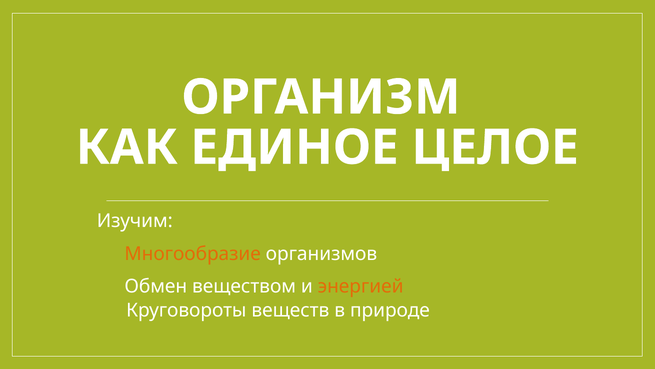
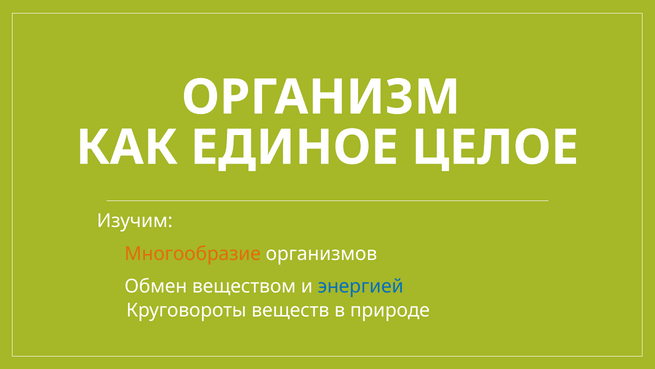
энергией colour: orange -> blue (361, 286)
